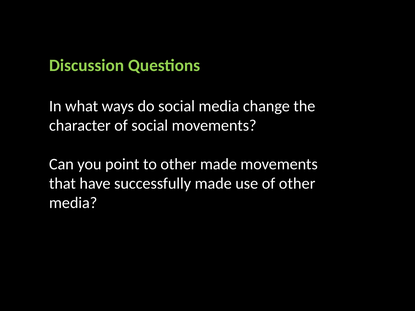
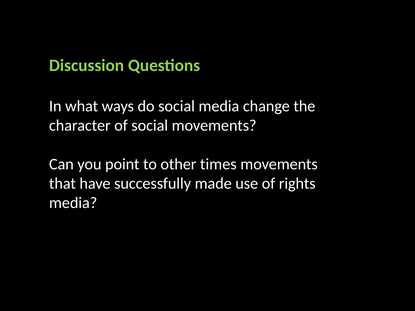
other made: made -> times (218, 164)
of other: other -> rights (297, 184)
